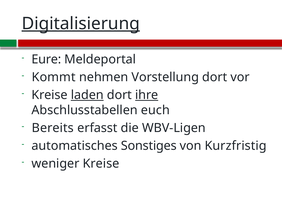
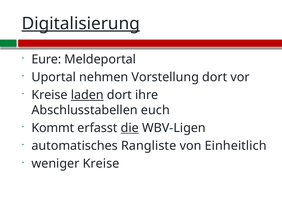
Kommt: Kommt -> Uportal (54, 77)
ihre underline: present -> none (147, 95)
Bereits: Bereits -> Kommt (53, 128)
die underline: none -> present (130, 128)
Sonstiges: Sonstiges -> Rangliste (149, 145)
Kurzfristig: Kurzfristig -> Einheitlich (236, 145)
